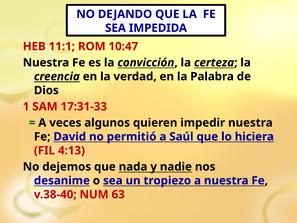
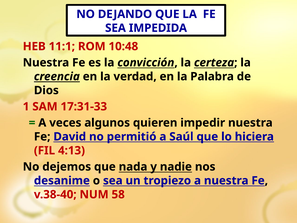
10:47: 10:47 -> 10:48 (123, 46)
63: 63 -> 58 (118, 194)
